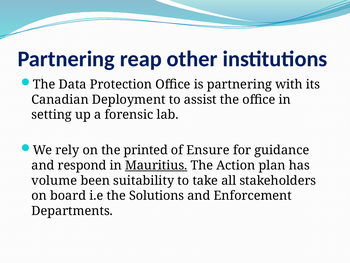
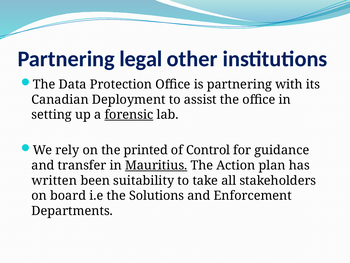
reap: reap -> legal (141, 59)
forensic underline: none -> present (129, 115)
Ensure: Ensure -> Control (208, 150)
respond: respond -> transfer (82, 165)
volume: volume -> written (54, 180)
